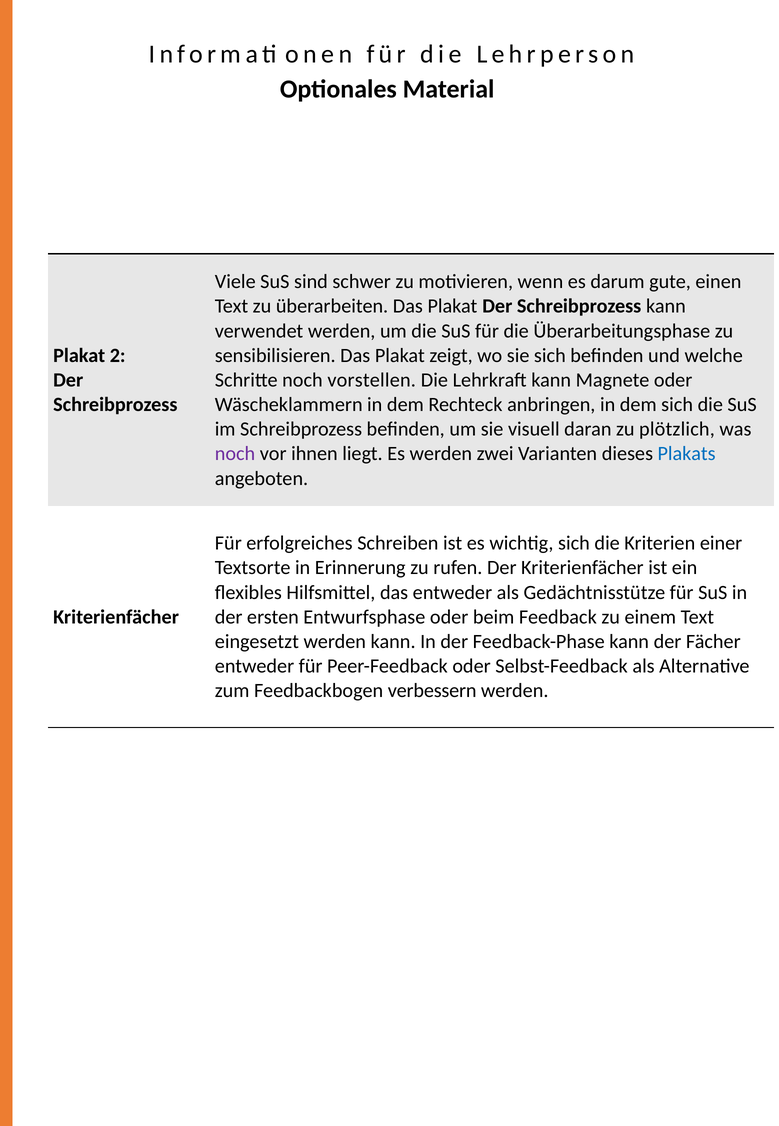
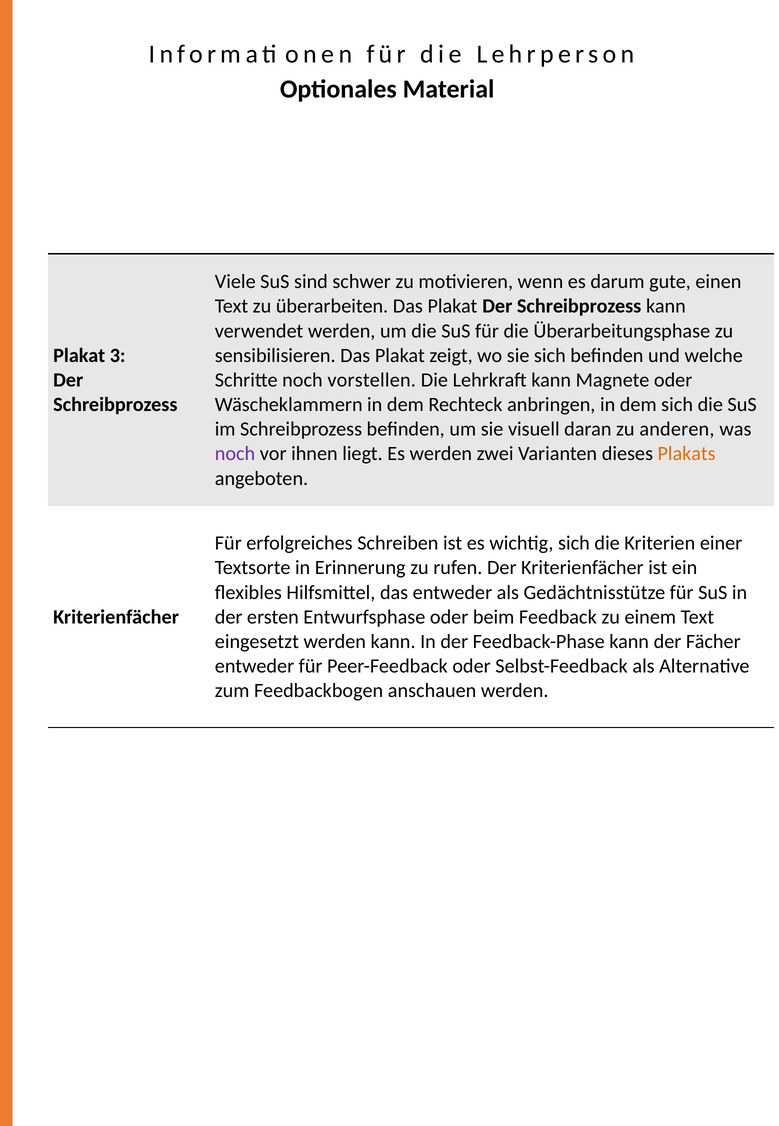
Plakat 2: 2 -> 3 (118, 355)
plötzlich: plötzlich -> anderen (677, 429)
Plakats colour: blue -> orange (687, 453)
verbessern: verbessern -> anschauen (432, 690)
